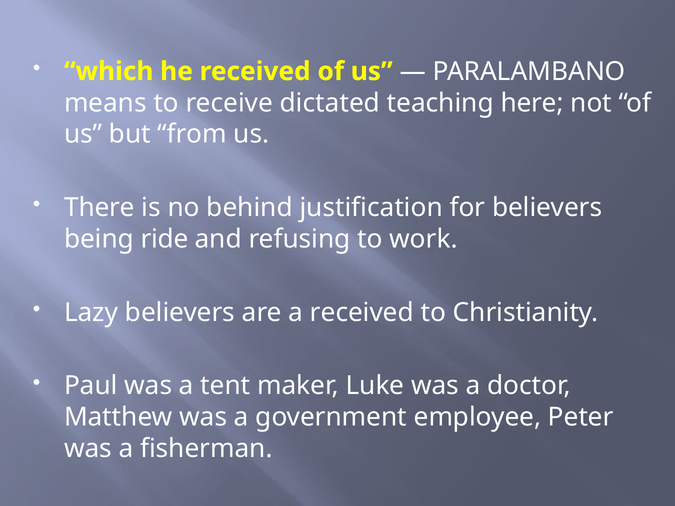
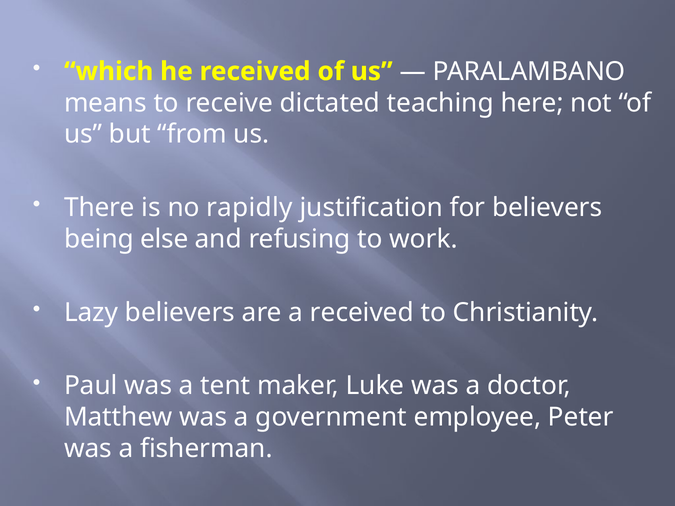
behind: behind -> rapidly (250, 208)
ride: ride -> else (164, 239)
